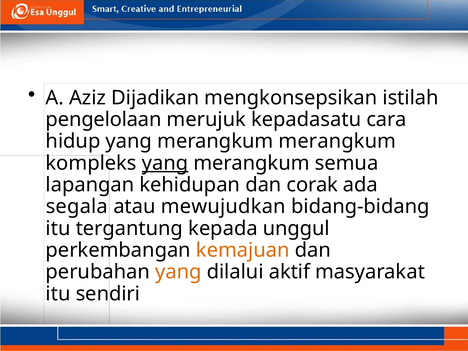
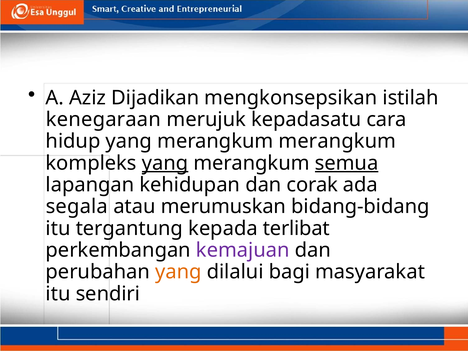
pengelolaan: pengelolaan -> kenegaraan (103, 120)
semua underline: none -> present (347, 163)
mewujudkan: mewujudkan -> merumuskan (223, 207)
unggul: unggul -> terlibat (296, 228)
kemajuan colour: orange -> purple (243, 250)
aktif: aktif -> bagi (289, 272)
